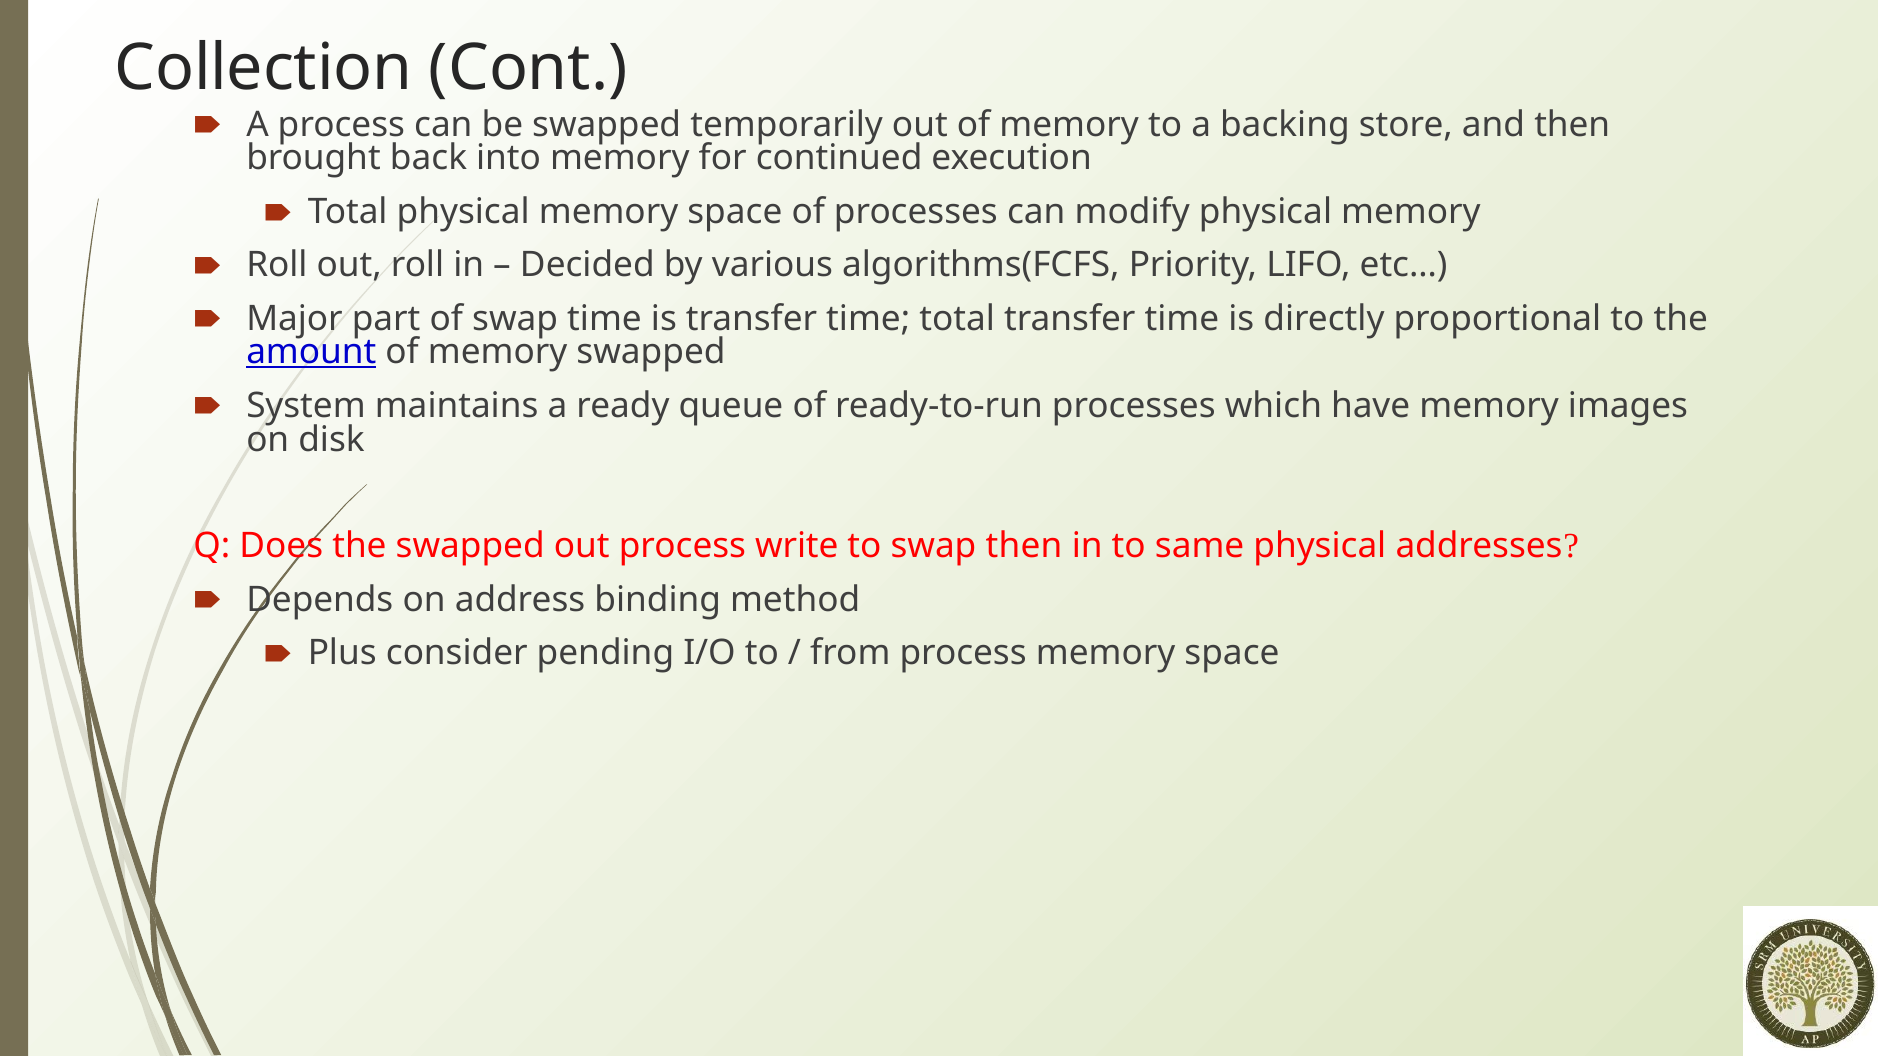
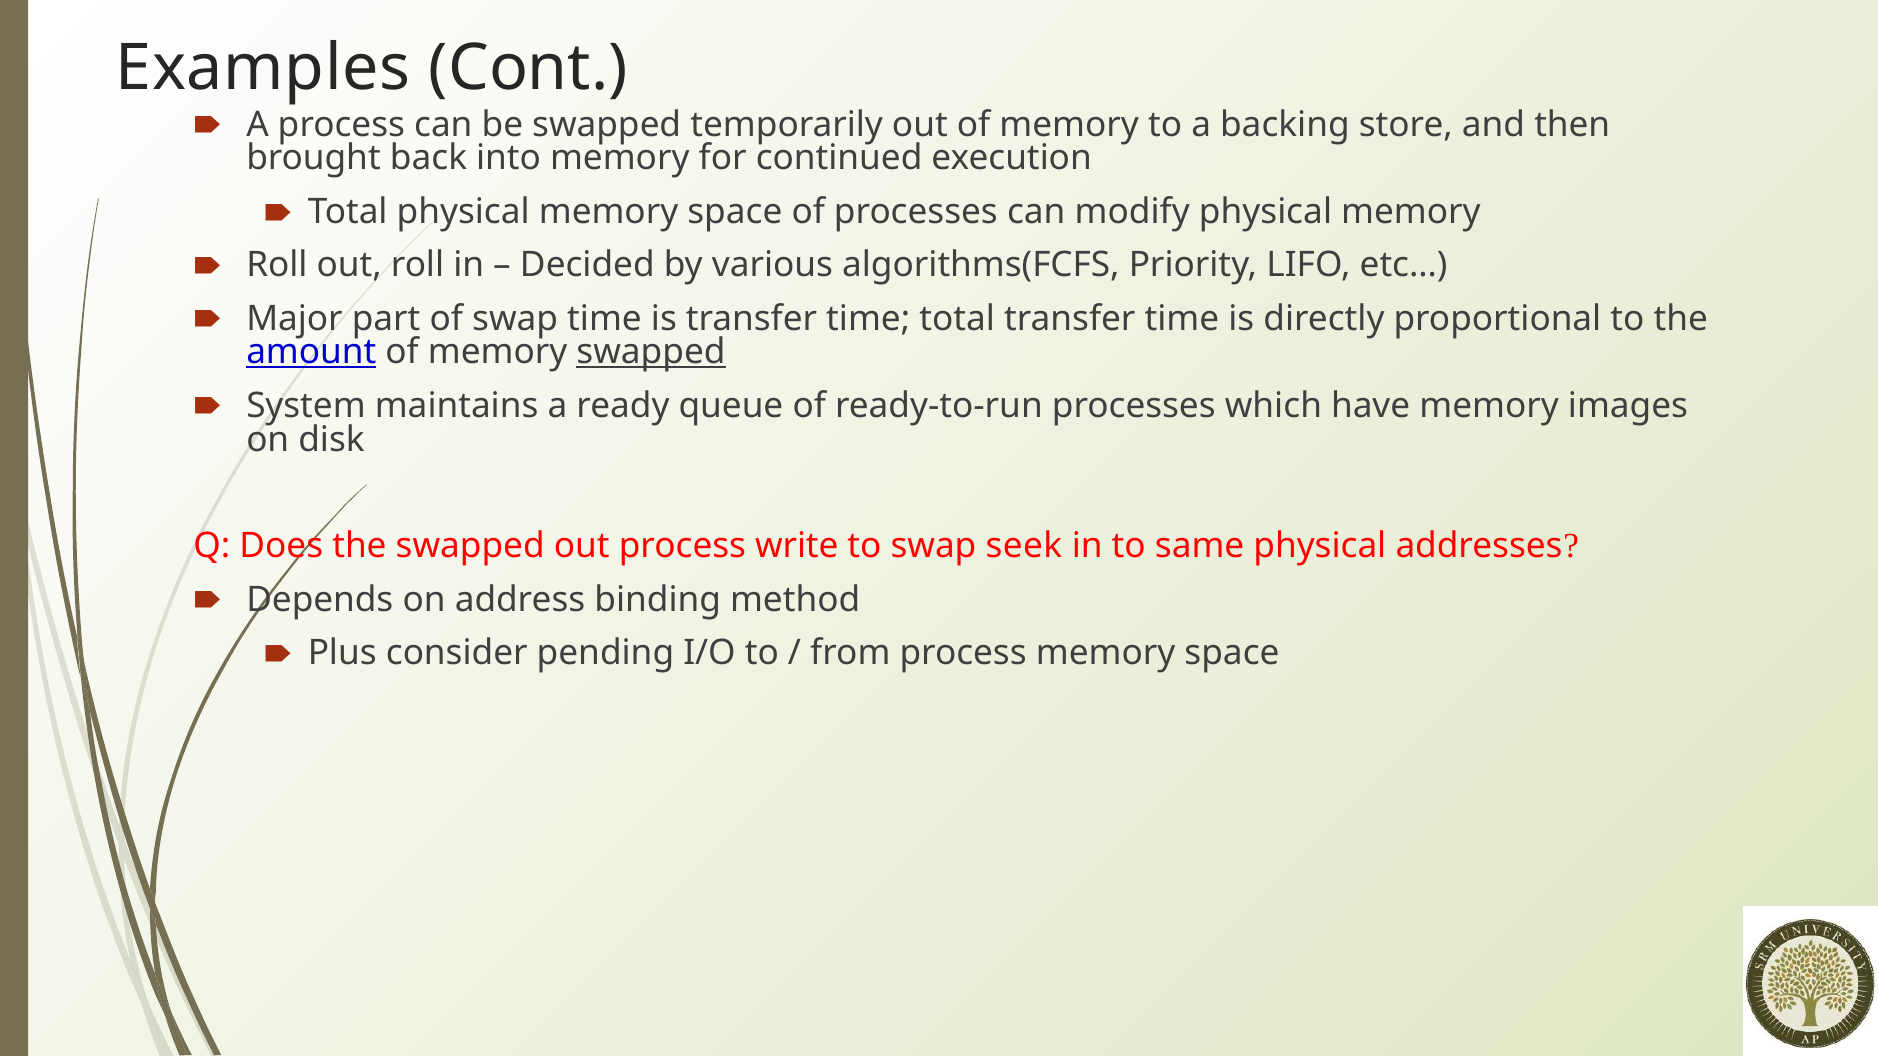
Collection: Collection -> Examples (263, 69)
swapped underline: none -> present (651, 352)
swap then: then -> seek (1024, 546)
